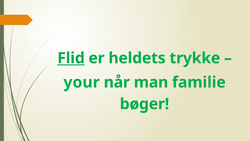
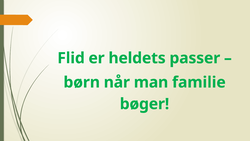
Flid underline: present -> none (71, 58)
trykke: trykke -> passer (195, 58)
your: your -> børn (82, 82)
